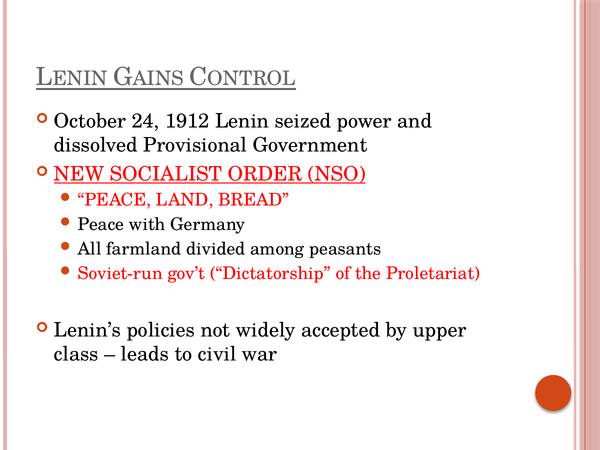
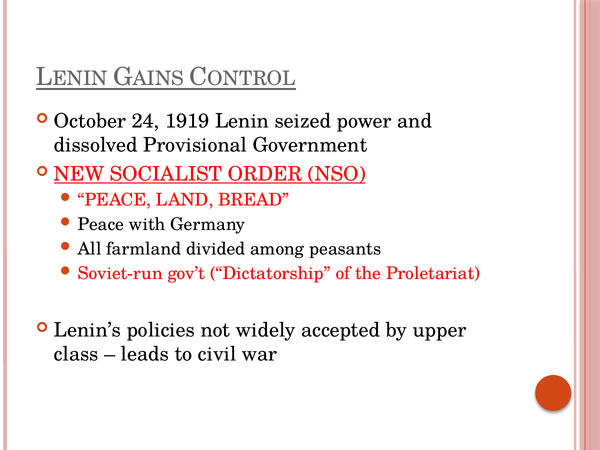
1912: 1912 -> 1919 (187, 121)
